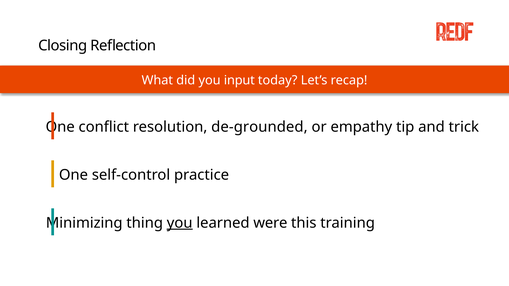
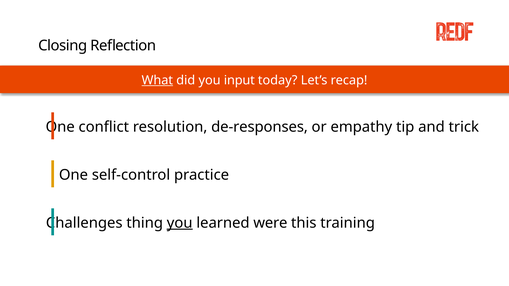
What underline: none -> present (157, 80)
de-grounded: de-grounded -> de-responses (260, 127)
Minimizing: Minimizing -> Challenges (84, 223)
